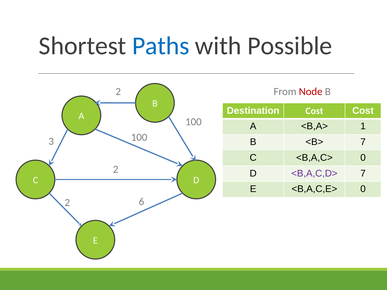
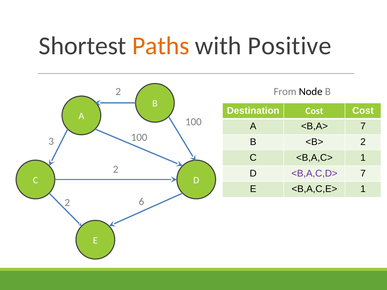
Paths colour: blue -> orange (161, 46)
Possible: Possible -> Positive (290, 46)
Node colour: red -> black (311, 92)
<B,A> 1: 1 -> 7 (363, 126)
<B> 7: 7 -> 2 (363, 142)
<B,A,C> 0: 0 -> 1 (363, 158)
<B,A,C,E> 0: 0 -> 1 (363, 189)
